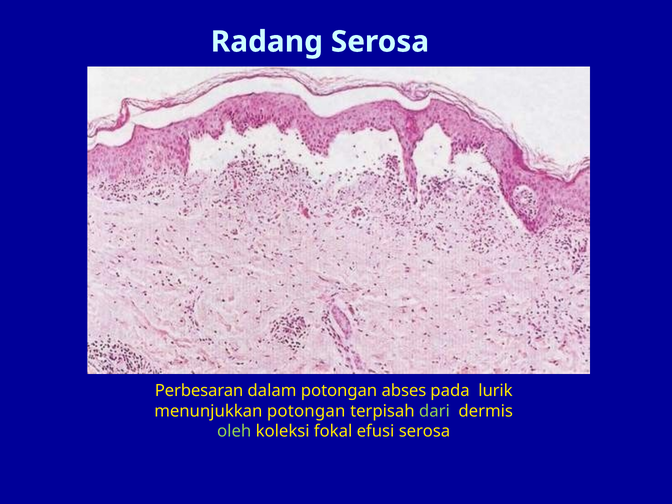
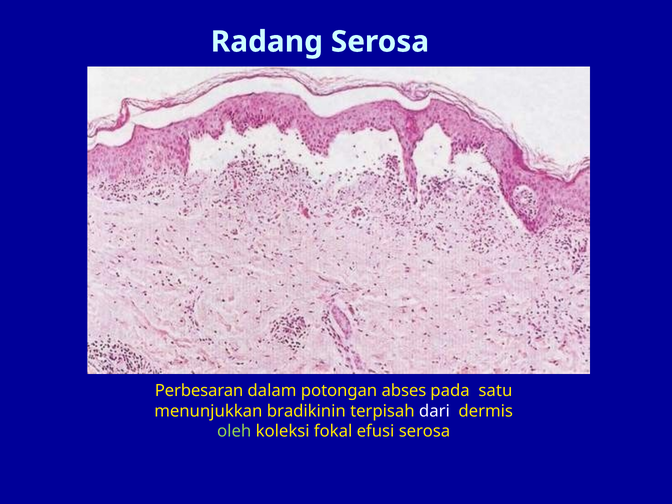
lurik: lurik -> satu (495, 391)
menunjukkan potongan: potongan -> bradikinin (306, 411)
dari colour: light green -> white (434, 411)
